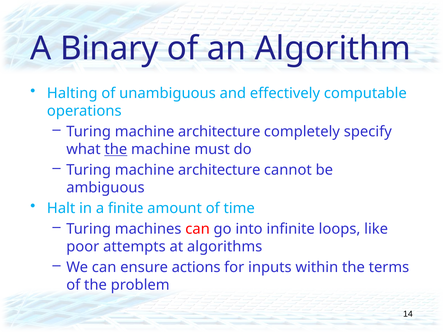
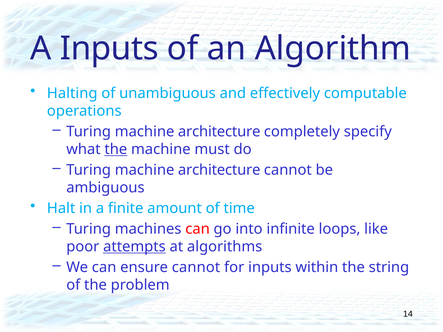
A Binary: Binary -> Inputs (109, 48)
attempts underline: none -> present (134, 247)
ensure actions: actions -> cannot (196, 268)
terms: terms -> string (389, 268)
